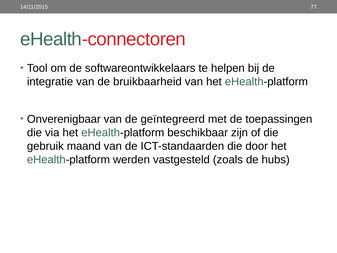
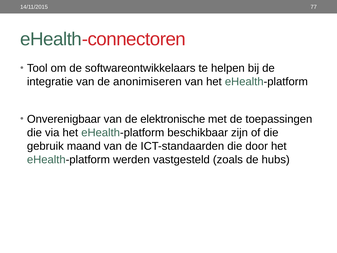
bruikbaarheid: bruikbaarheid -> anonimiseren (147, 82)
geïntegreerd: geïntegreerd -> elektronische (173, 119)
